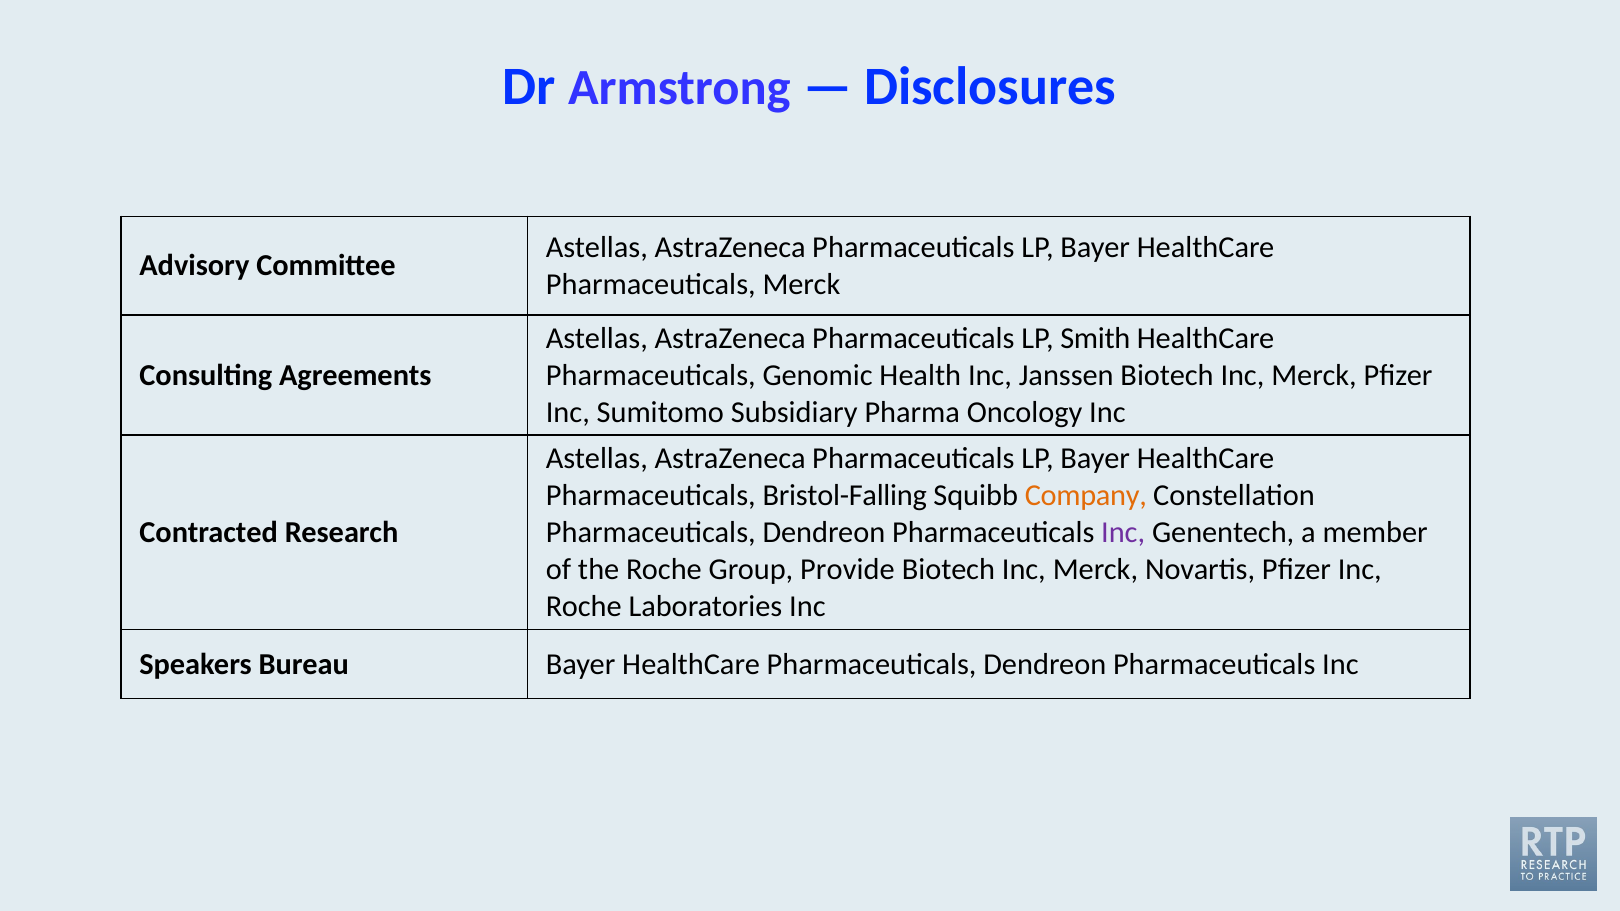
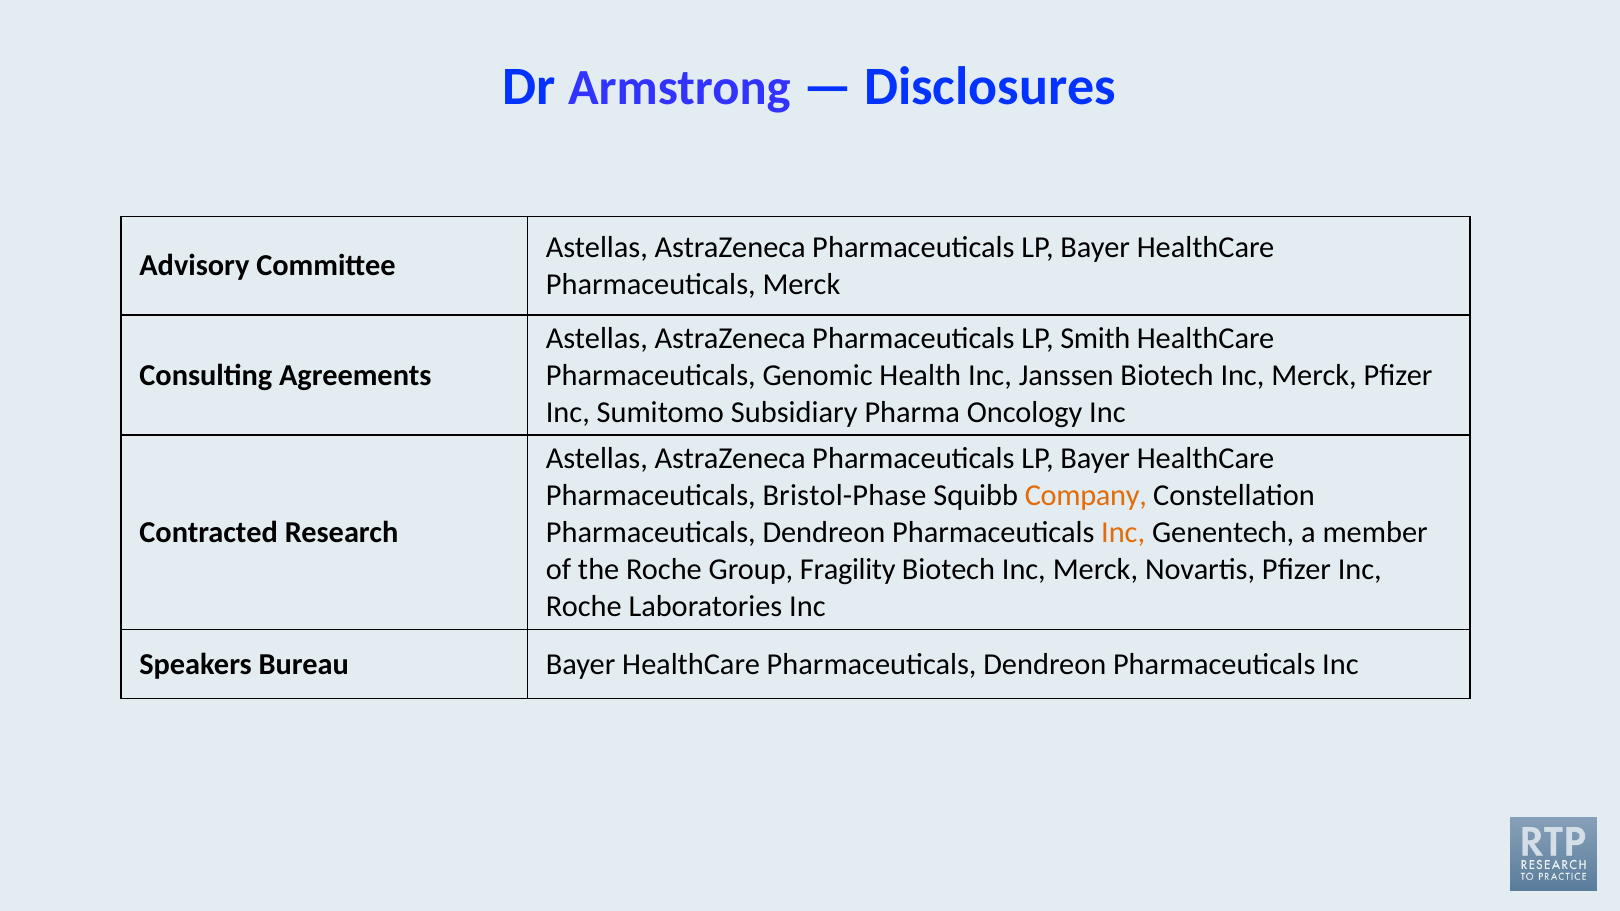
Bristol-Falling: Bristol-Falling -> Bristol-Phase (844, 496)
Inc colour: purple -> orange (1123, 533)
Provide: Provide -> Fragility (848, 570)
